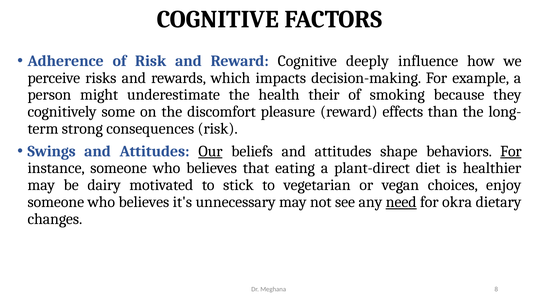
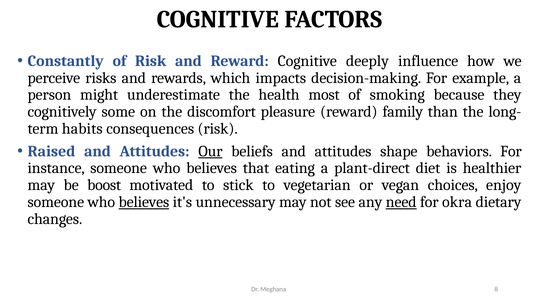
Adherence: Adherence -> Constantly (66, 61)
their: their -> most (324, 95)
effects: effects -> family (403, 112)
strong: strong -> habits (82, 129)
Swings: Swings -> Raised (51, 151)
For underline: present -> none (511, 151)
dairy: dairy -> boost (104, 185)
believes underline: none -> present (144, 202)
